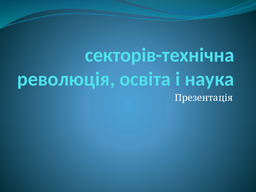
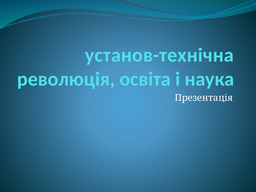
секторів-технічна: секторів-технічна -> установ-технічна (159, 55)
